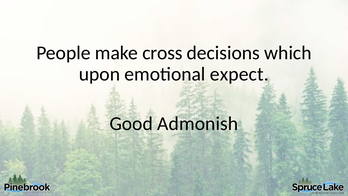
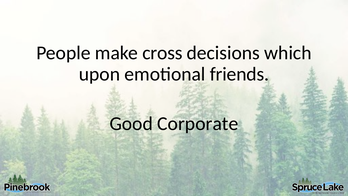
expect: expect -> friends (239, 74)
Admonish: Admonish -> Corporate (198, 124)
